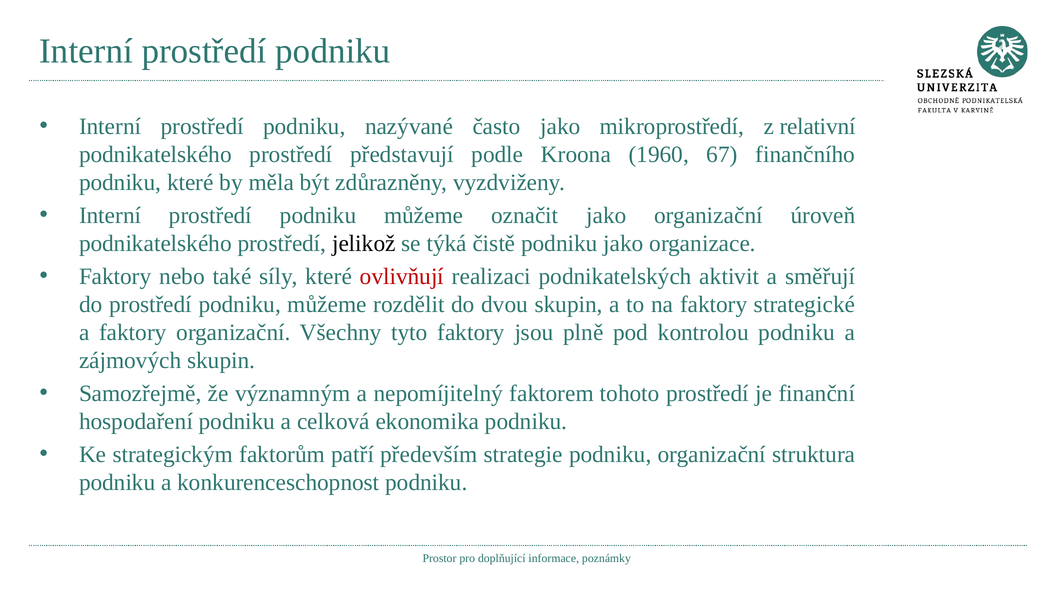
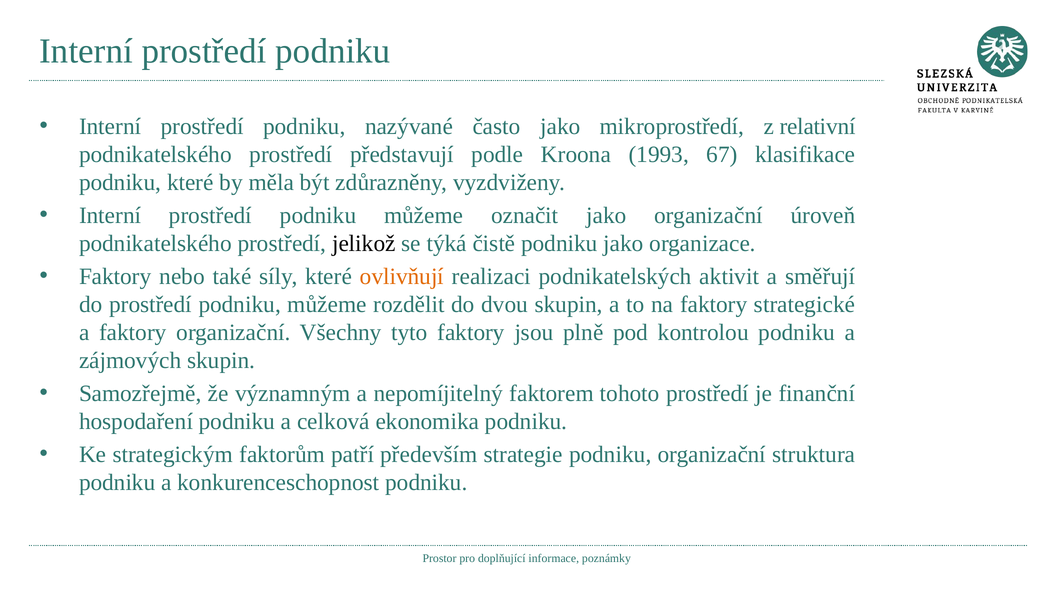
1960: 1960 -> 1993 (659, 155)
finančního: finančního -> klasifikace (805, 155)
ovlivňují colour: red -> orange (402, 276)
